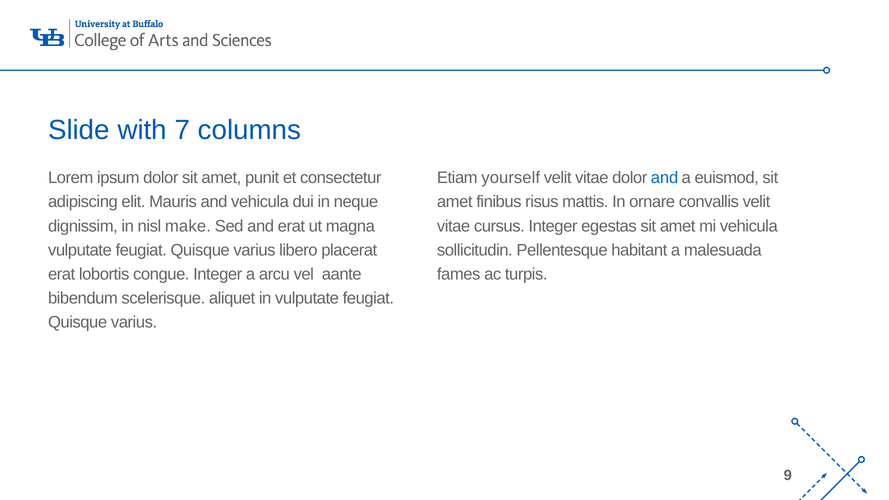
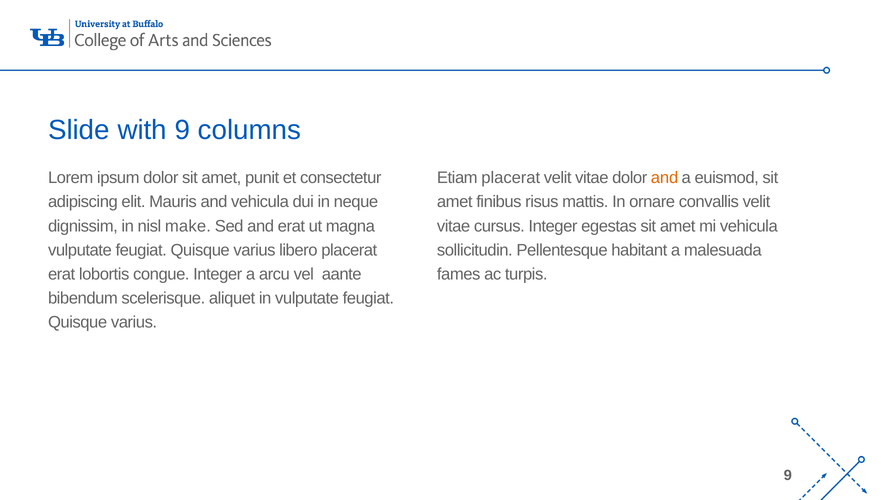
with 7: 7 -> 9 (182, 130)
Etiam yourself: yourself -> placerat (511, 178)
and colour: blue -> orange (665, 178)
